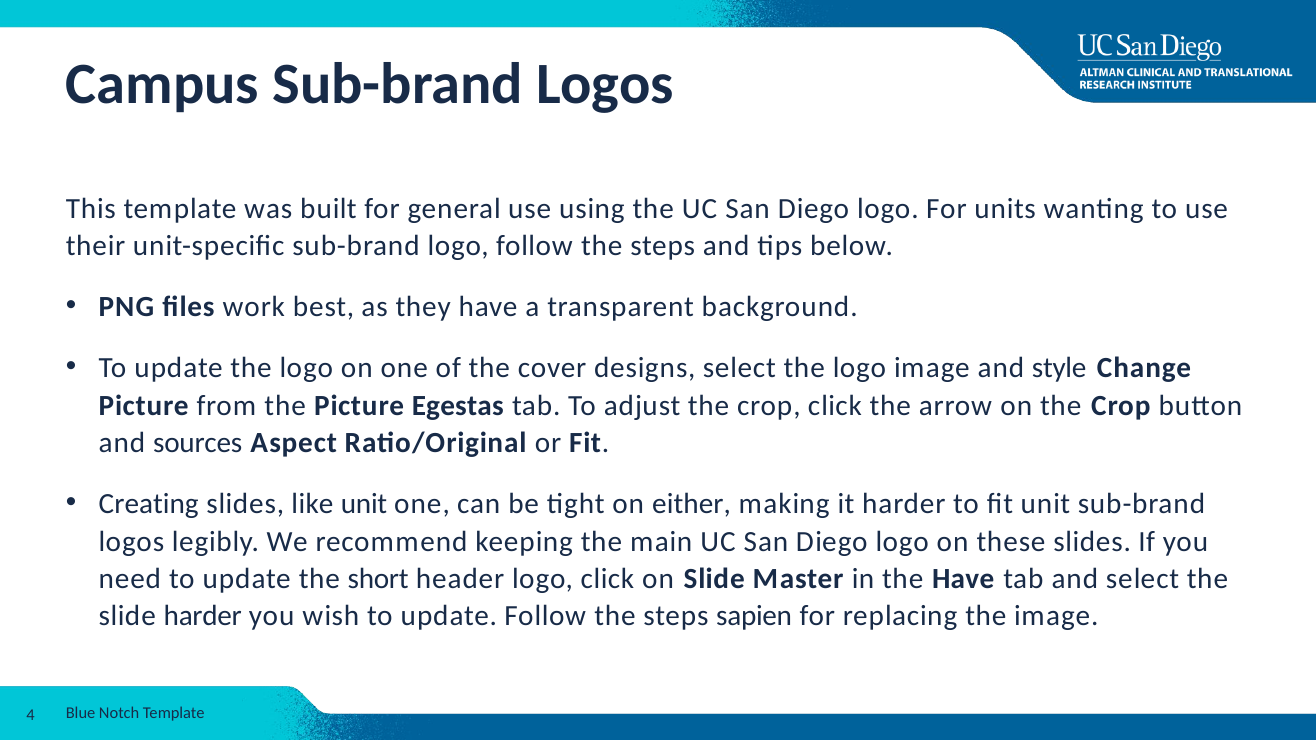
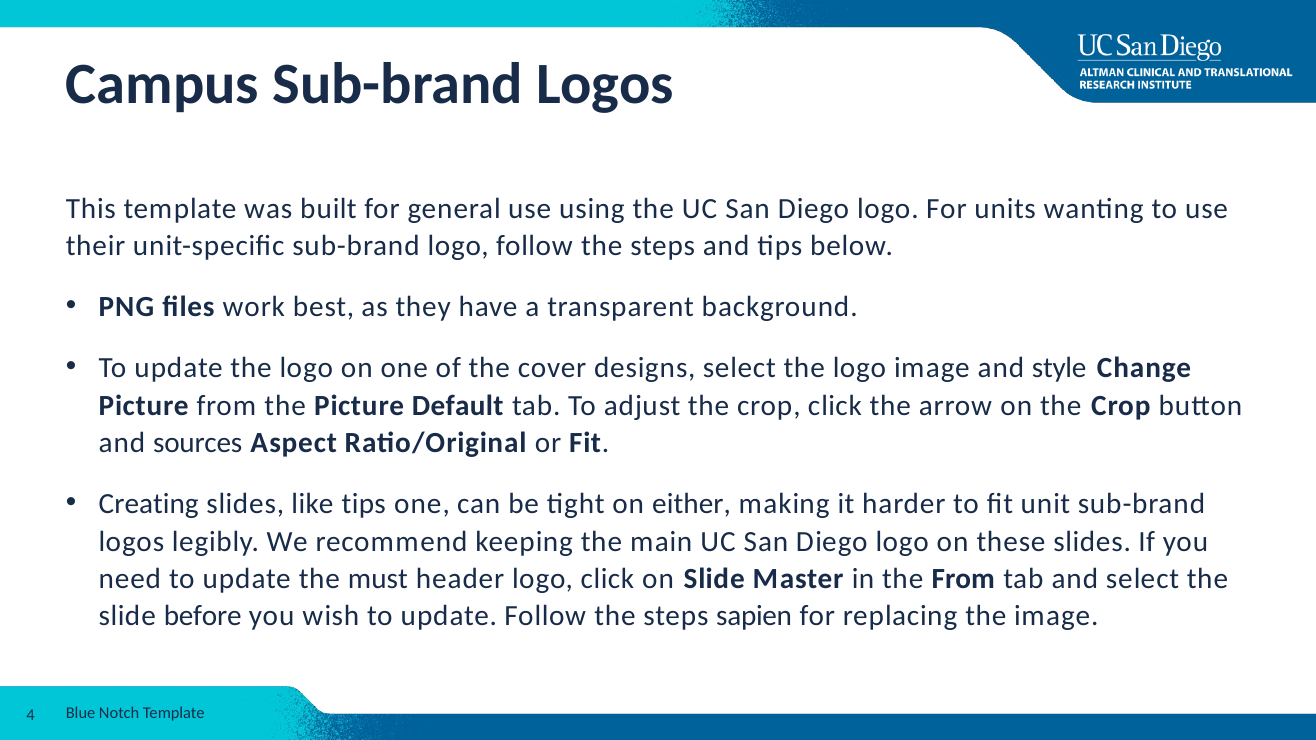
Egestas: Egestas -> Default (458, 406)
like unit: unit -> tips (364, 504)
short: short -> must (378, 579)
the Have: Have -> From (963, 579)
slide harder: harder -> before (203, 616)
